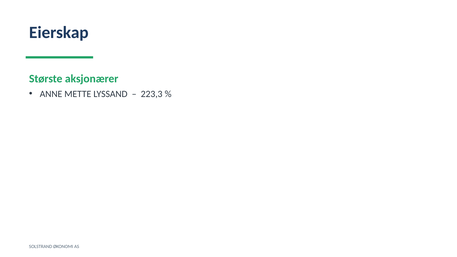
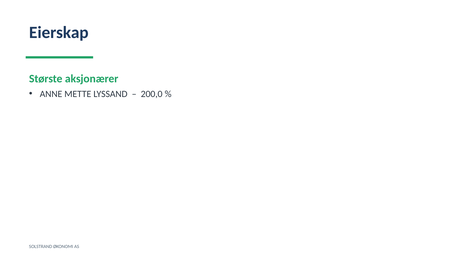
223,3: 223,3 -> 200,0 (152, 94)
